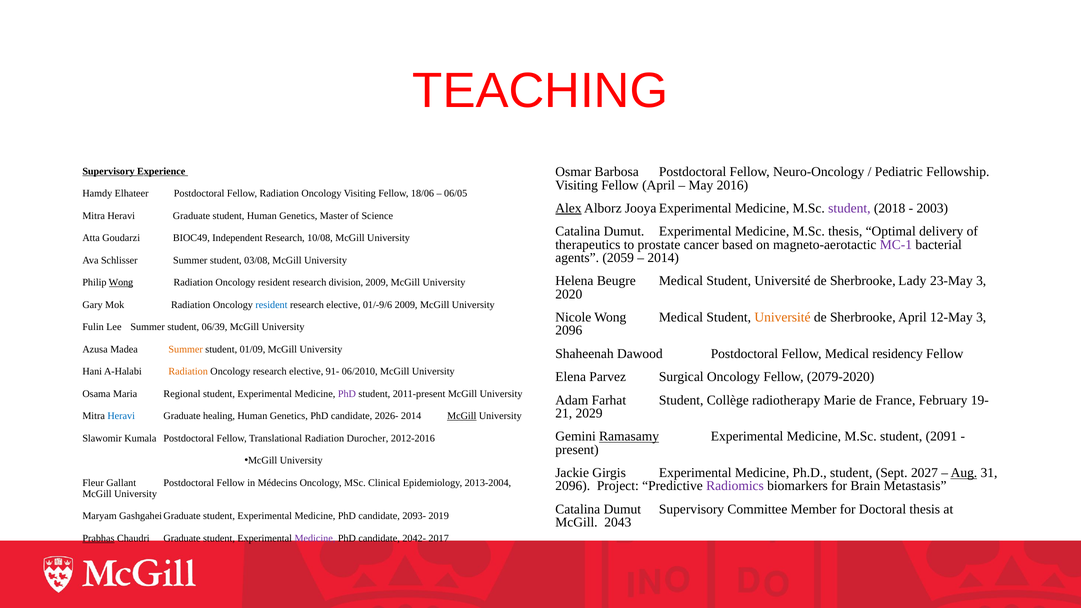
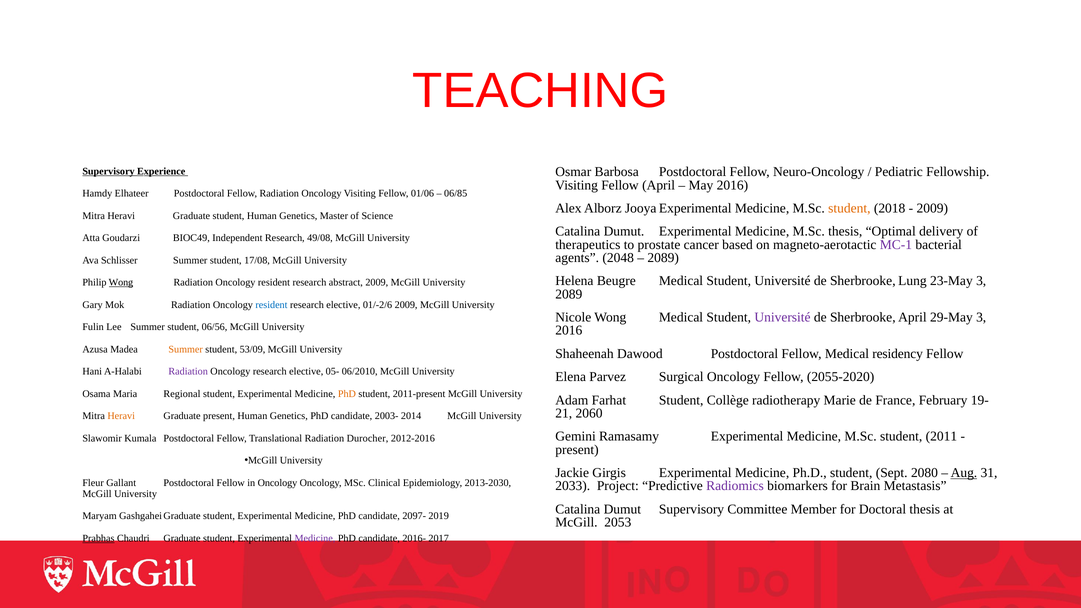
18/06: 18/06 -> 01/06 (423, 194)
06/05: 06/05 -> 06/85 (456, 194)
Alex underline: present -> none (568, 208)
student colour: purple -> orange (849, 208)
2003: 2003 -> 2009 (932, 208)
10/08: 10/08 -> 49/08 (320, 238)
2059: 2059 -> 2048 (618, 258)
2014: 2014 -> 2089 (663, 258)
03/08: 03/08 -> 17/08 (257, 260)
Lady: Lady -> Lung (912, 281)
division: division -> abstract (346, 283)
2020: 2020 -> 2089 (569, 294)
01/-9/6: 01/-9/6 -> 01/-2/6 (378, 305)
Université colour: orange -> purple (783, 317)
12-May: 12-May -> 29-May (951, 317)
06/39: 06/39 -> 06/56 (215, 327)
2096: 2096 -> 2016 (569, 331)
01/09: 01/09 -> 53/09 (252, 349)
Radiation colour: orange -> purple (188, 372)
91-: 91- -> 05- (333, 372)
2079-2020: 2079-2020 -> 2055-2020 (841, 377)
PhD colour: purple -> orange (347, 394)
2029: 2029 -> 2060 (589, 413)
Heravi colour: blue -> orange (121, 416)
Graduate healing: healing -> present (219, 416)
2026-: 2026- -> 2003- (387, 416)
McGill underline: present -> none (462, 416)
Ramasamy underline: present -> none (629, 437)
2091: 2091 -> 2011 (941, 437)
2027: 2027 -> 2080 (924, 473)
in Médecins: Médecins -> Oncology (277, 483)
2013-2004: 2013-2004 -> 2013-2030 (488, 483)
2096: 2096 -> 2033 (573, 486)
2093-: 2093- -> 2097- (414, 516)
2043: 2043 -> 2053 (618, 522)
2042-: 2042- -> 2016- (414, 538)
